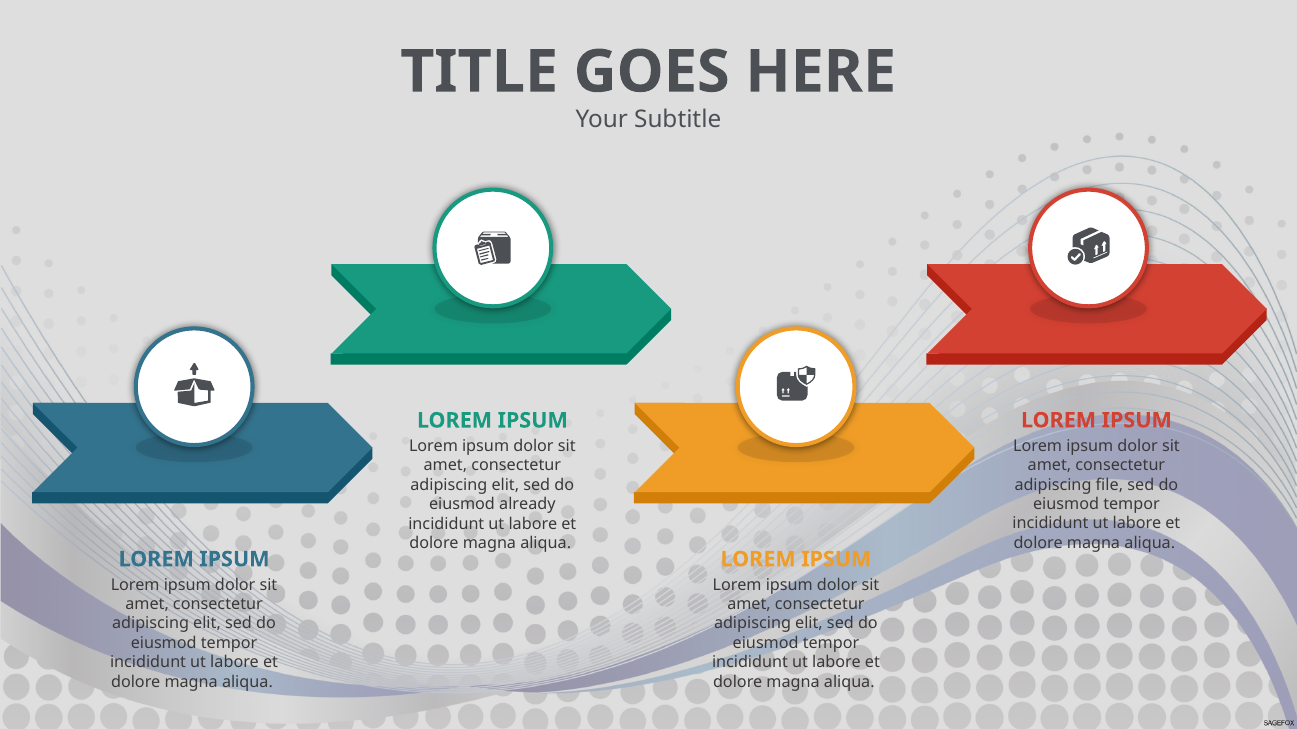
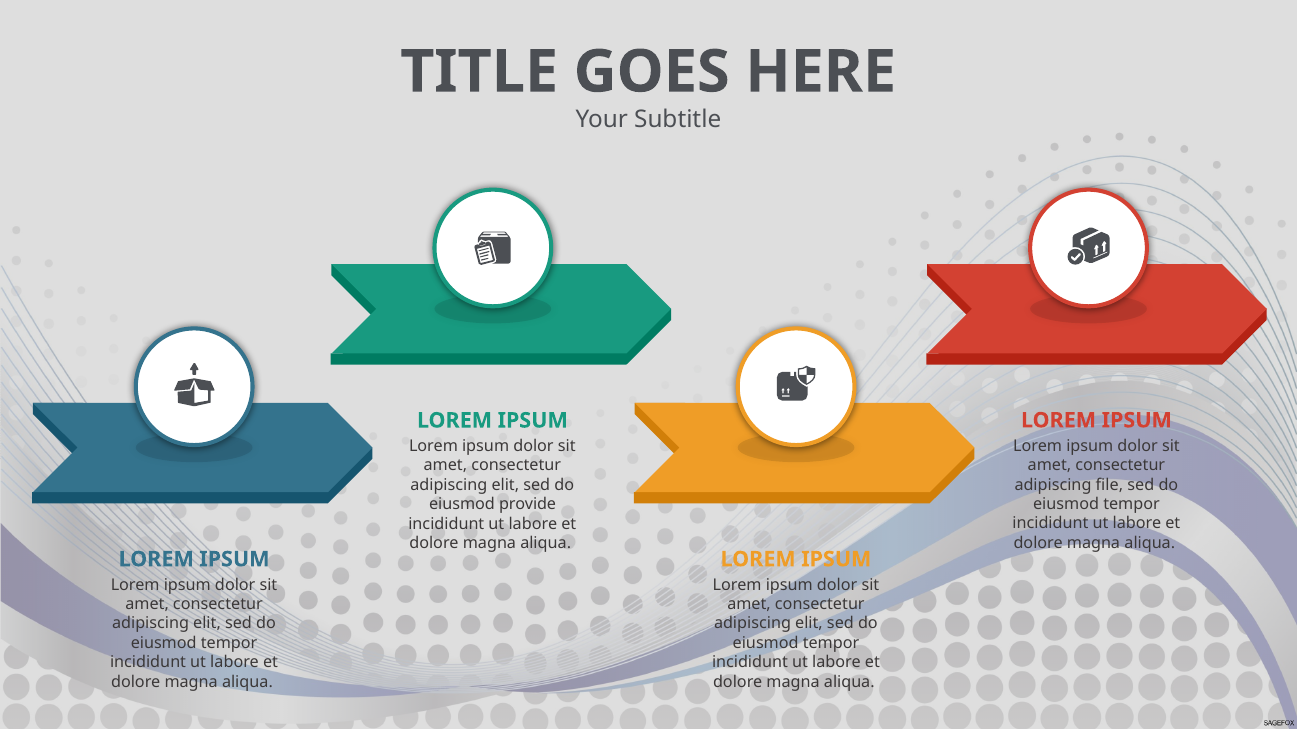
already: already -> provide (528, 505)
